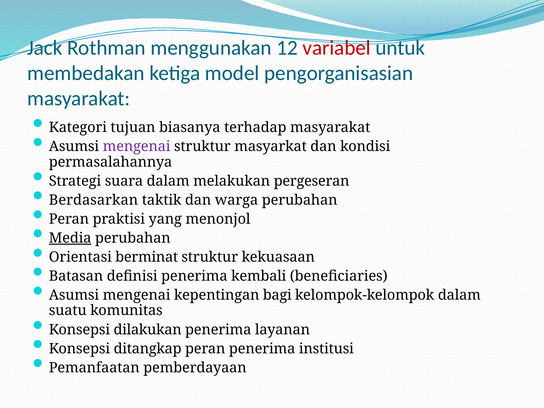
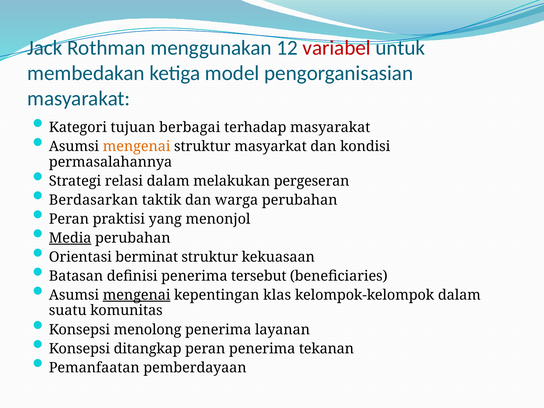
biasanya: biasanya -> berbagai (190, 127)
mengenai colour: purple -> orange (137, 146)
suara: suara -> relasi (124, 181)
kembali: kembali -> tersebut (259, 276)
mengenai underline: none -> present (137, 295)
bagi: bagi -> klas (277, 295)
dilakukan: dilakukan -> menolong (148, 330)
institusi: institusi -> tekanan (326, 349)
